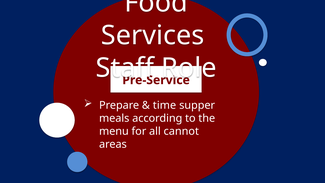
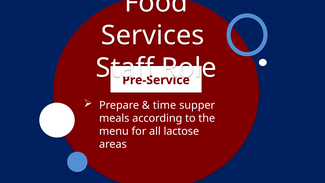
cannot: cannot -> lactose (181, 131)
